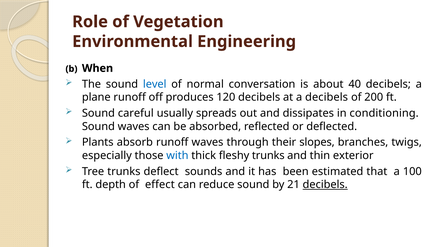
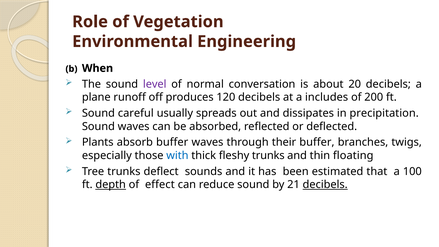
level colour: blue -> purple (155, 84)
40: 40 -> 20 (355, 84)
a decibels: decibels -> includes (327, 97)
conditioning: conditioning -> precipitation (384, 113)
absorb runoff: runoff -> buffer (172, 142)
their slopes: slopes -> buffer (317, 142)
exterior: exterior -> floating (353, 156)
depth underline: none -> present (111, 185)
